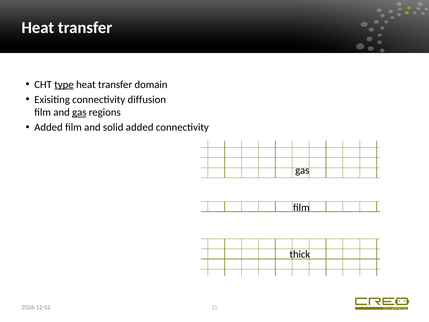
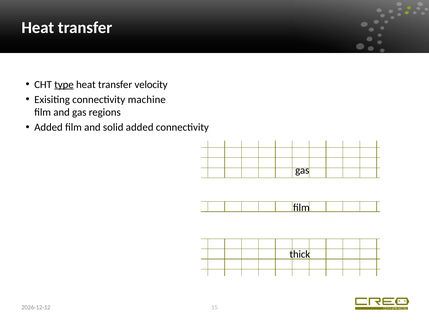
domain: domain -> velocity (151, 84)
diffusion: diffusion -> machine (147, 99)
gas underline: present -> none (79, 112)
